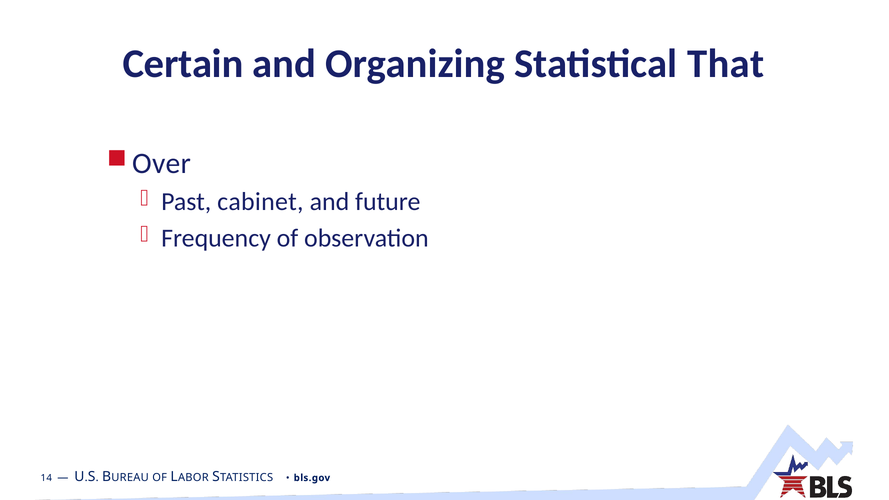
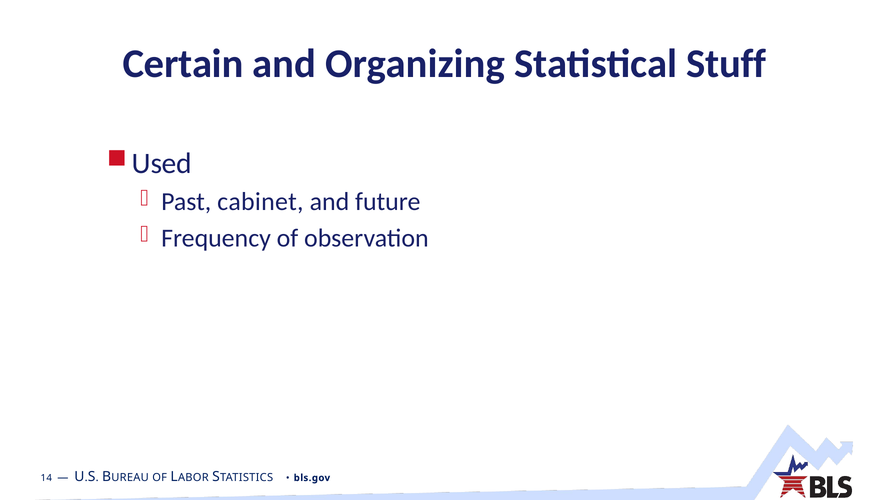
That: That -> Stuff (726, 64)
Over: Over -> Used (162, 164)
